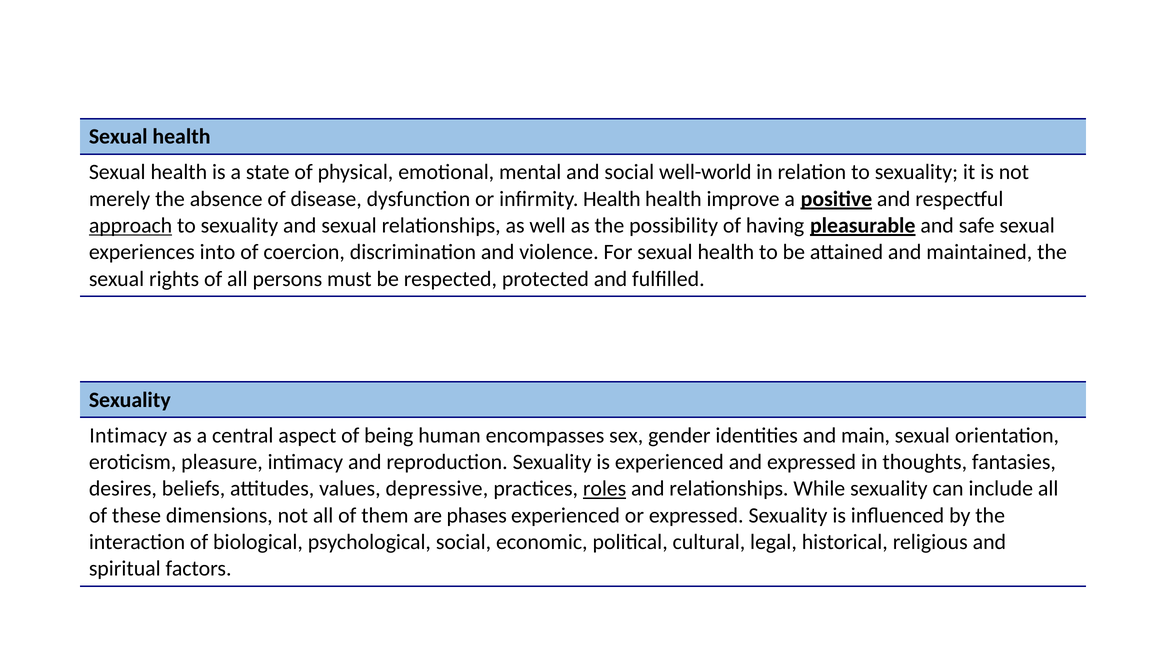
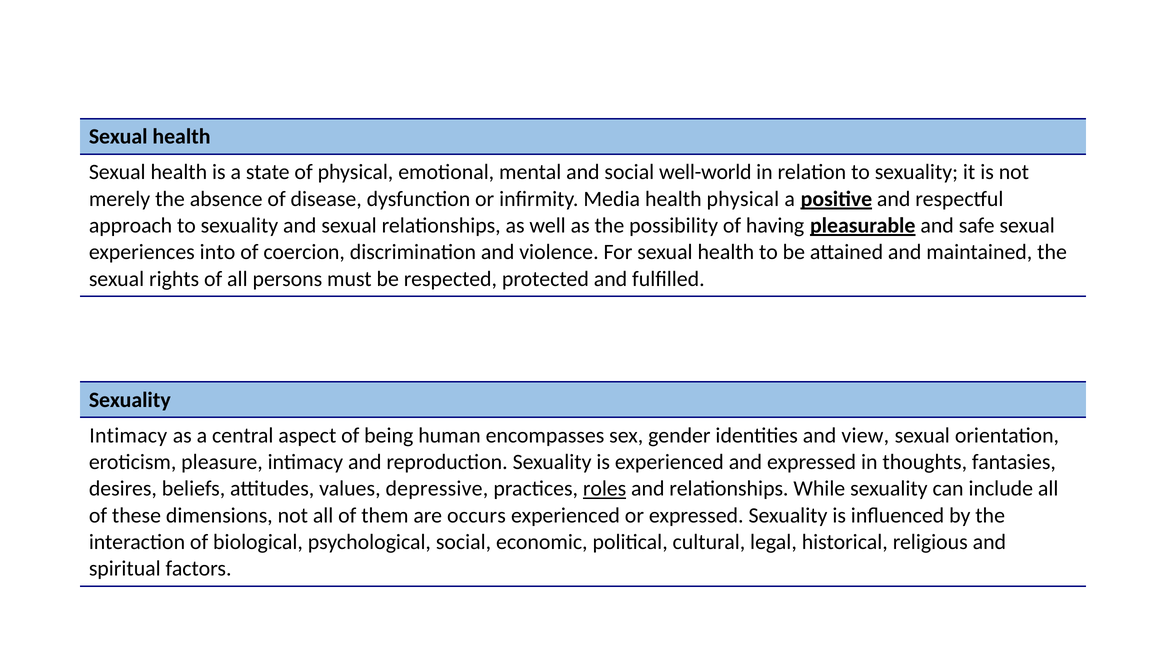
infirmity Health: Health -> Media (612, 199)
health improve: improve -> physical (743, 199)
approach underline: present -> none (131, 226)
main: main -> view (865, 435)
phases: phases -> occurs (476, 515)
